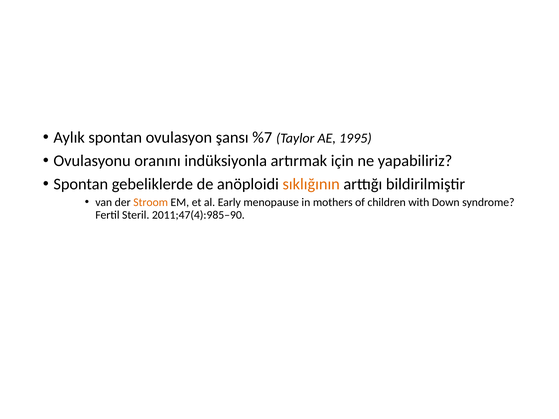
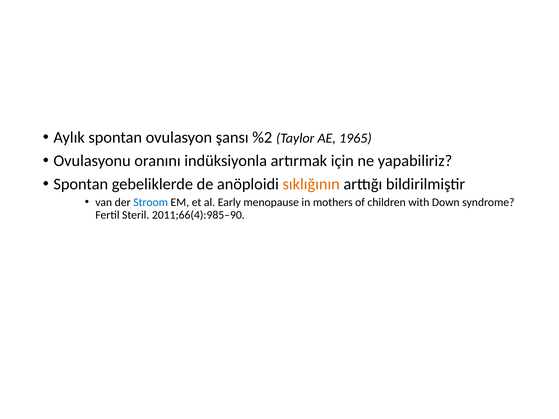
%7: %7 -> %2 (262, 137)
1995: 1995 -> 1965 (355, 138)
Stroom colour: orange -> blue (151, 202)
2011;47(4):985–90: 2011;47(4):985–90 -> 2011;66(4):985–90 (198, 215)
